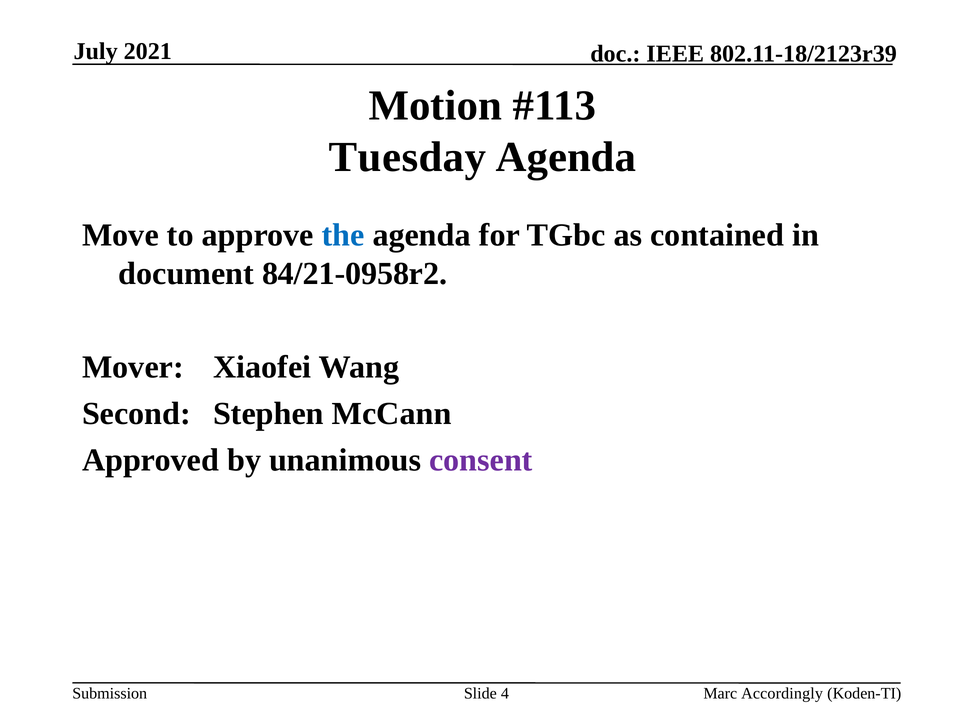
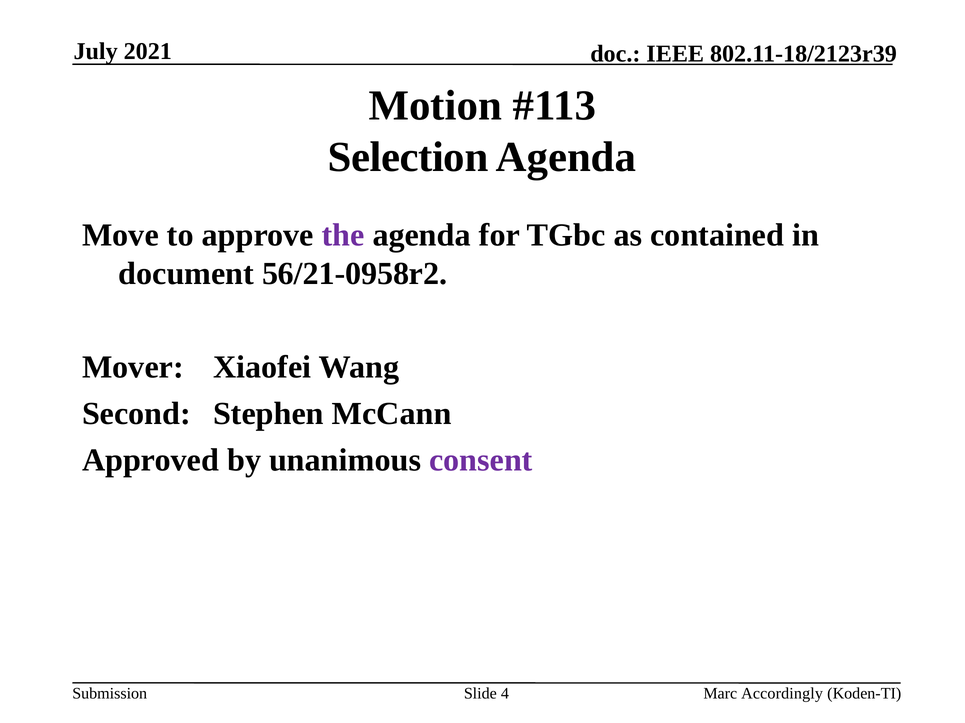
Tuesday: Tuesday -> Selection (408, 157)
the colour: blue -> purple (343, 235)
84/21-0958r2: 84/21-0958r2 -> 56/21-0958r2 (355, 274)
